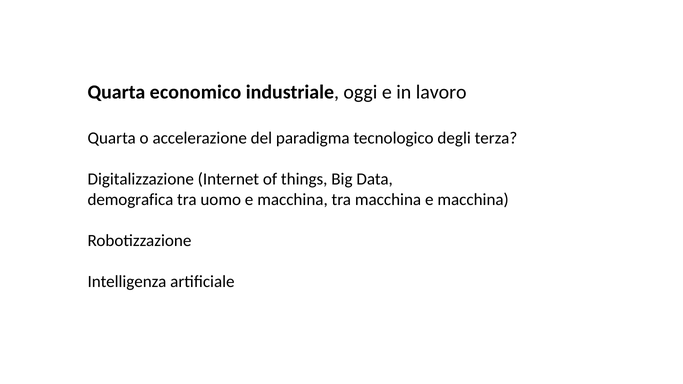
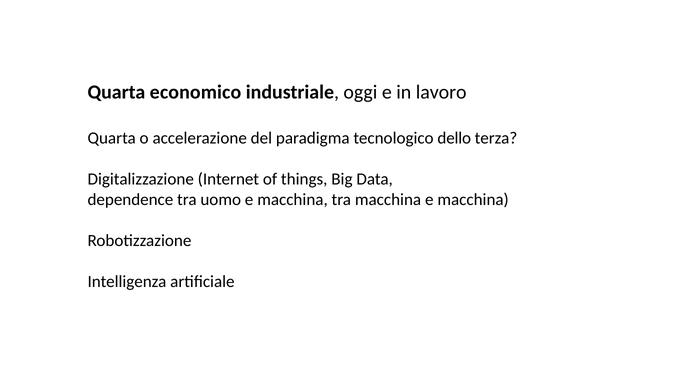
degli: degli -> dello (454, 138)
demografica: demografica -> dependence (130, 200)
